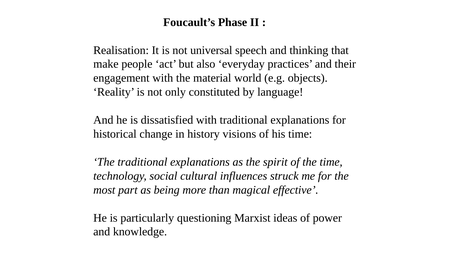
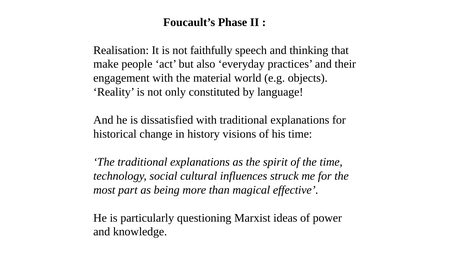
universal: universal -> faithfully (211, 50)
